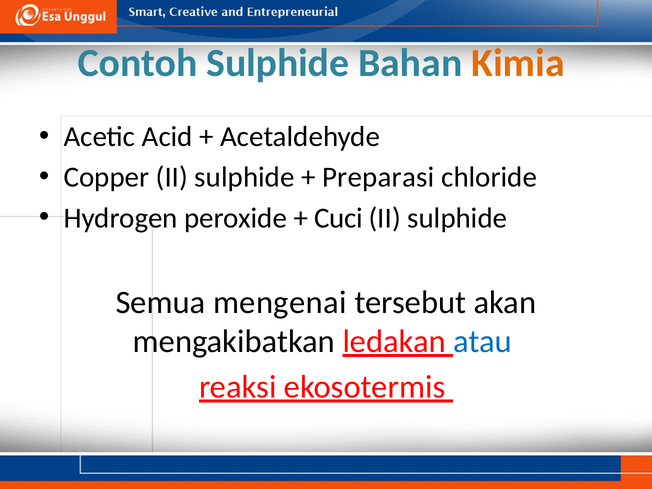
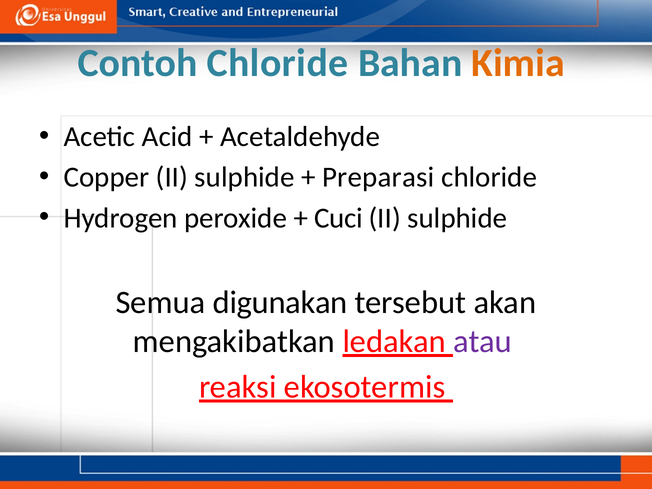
Contoh Sulphide: Sulphide -> Chloride (278, 63)
mengenai: mengenai -> digunakan (280, 302)
atau colour: blue -> purple (483, 341)
